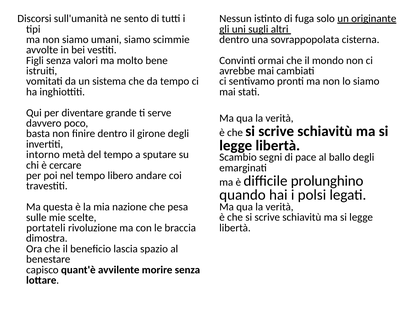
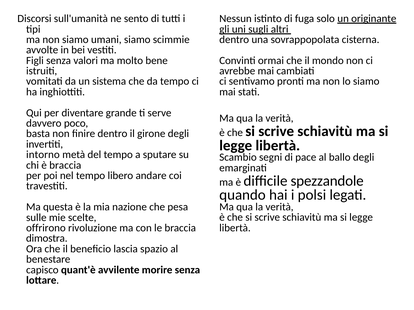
è cercare: cercare -> braccia (65, 165)
prolunghino: prolunghino -> spezzandole (327, 181)
portateli: portateli -> offrirono (46, 228)
